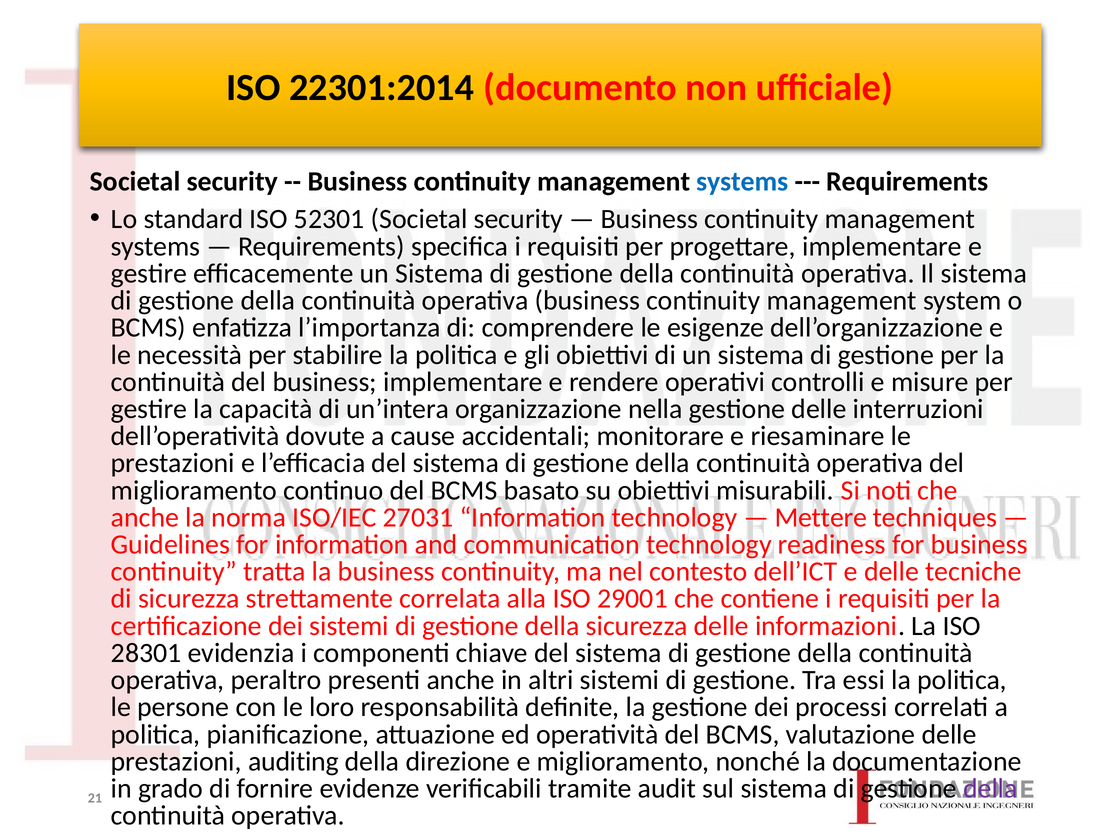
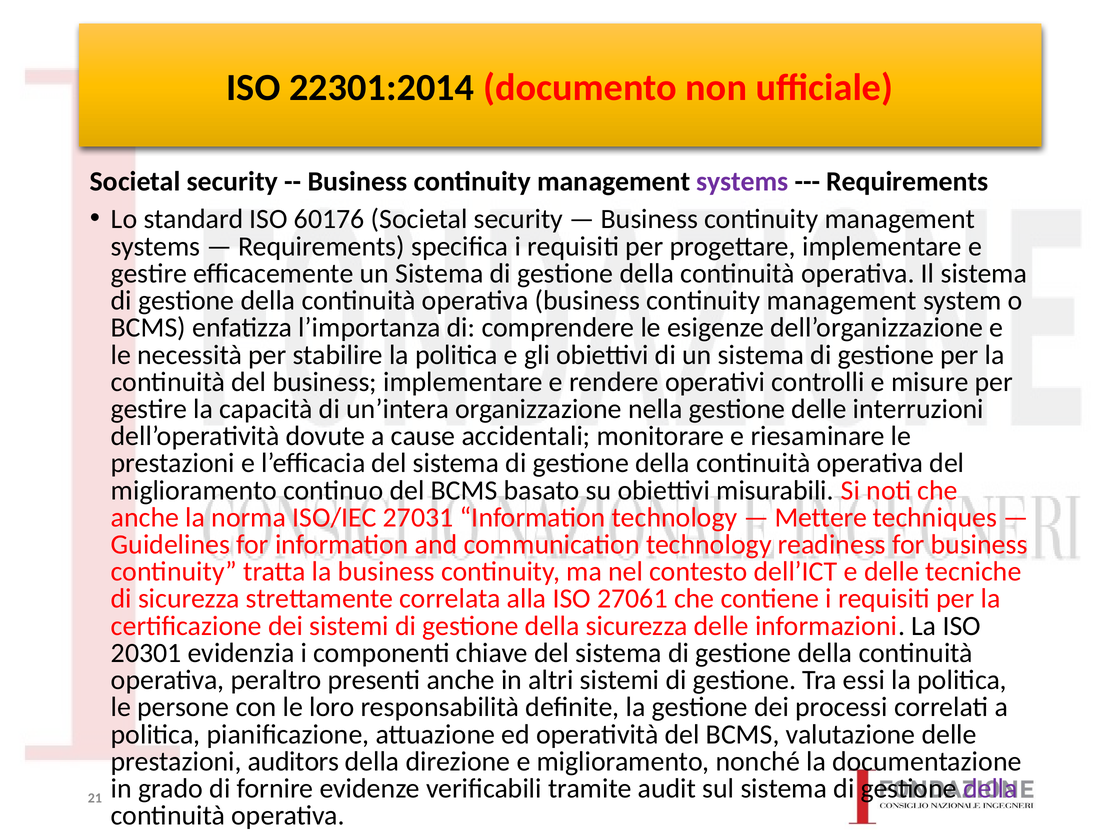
systems colour: blue -> purple (742, 182)
52301: 52301 -> 60176 (329, 219)
29001: 29001 -> 27061 (632, 599)
28301: 28301 -> 20301 (146, 653)
auditing: auditing -> auditors (293, 761)
